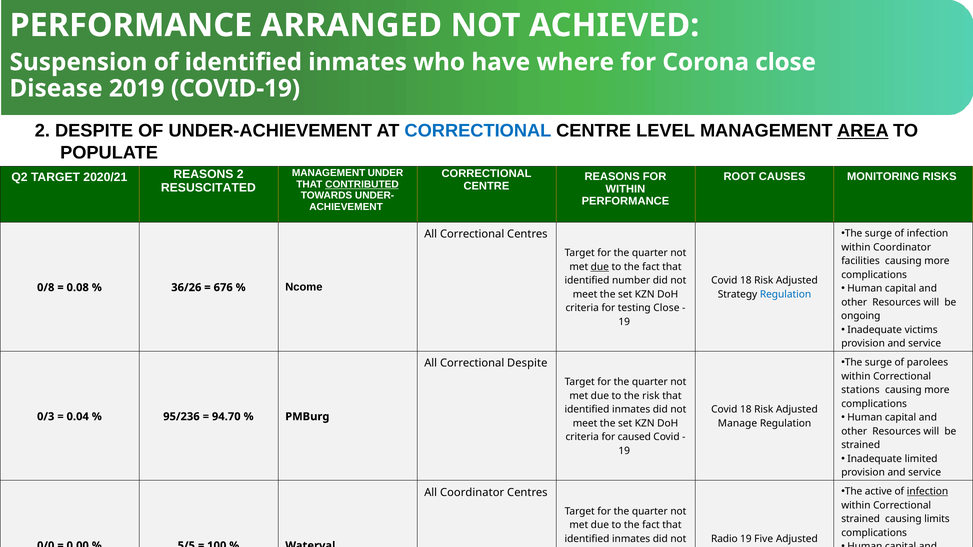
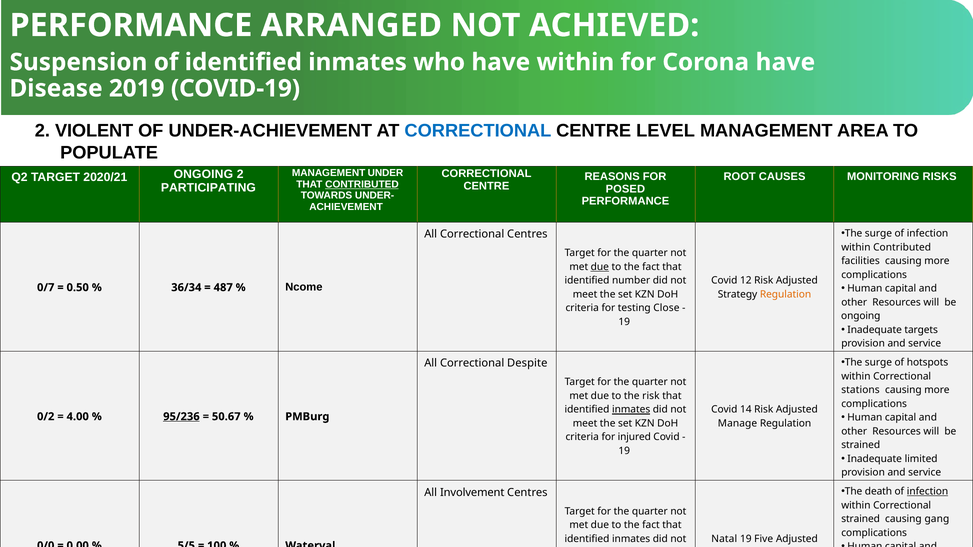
have where: where -> within (575, 62)
Corona close: close -> have (785, 62)
2 DESPITE: DESPITE -> VIOLENT (94, 131)
AREA underline: present -> none (863, 131)
2020/21 REASONS: REASONS -> ONGOING (203, 174)
RESUSCITATED: RESUSCITATED -> PARTICIPATING (208, 188)
WITHIN: WITHIN -> POSED (625, 189)
within Coordinator: Coordinator -> Contributed (902, 247)
18: 18 -> 12 (746, 281)
0/8: 0/8 -> 0/7 (46, 288)
0.08: 0.08 -> 0.50 (78, 288)
36/26: 36/26 -> 36/34 (186, 288)
676: 676 -> 487 (223, 288)
Regulation colour: blue -> orange (786, 294)
victims: victims -> targets (921, 330)
parolees: parolees -> hotspots (928, 363)
inmates underline: none -> present (631, 410)
18: 18 -> 14 (746, 410)
0/3: 0/3 -> 0/2 (46, 417)
0.04: 0.04 -> 4.00 (78, 417)
95/236 underline: none -> present (181, 417)
94.70: 94.70 -> 50.67 (226, 417)
caused: caused -> injured (634, 437)
active: active -> death (878, 492)
All Coordinator: Coordinator -> Involvement (472, 493)
limits: limits -> gang (937, 519)
Radio: Radio -> Natal (724, 539)
